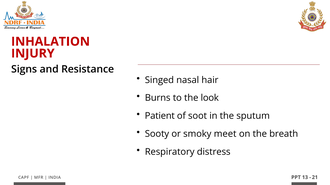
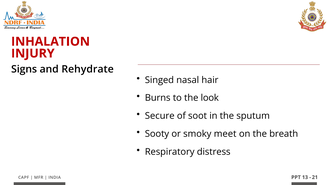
Resistance: Resistance -> Rehydrate (88, 70)
Patient: Patient -> Secure (160, 116)
